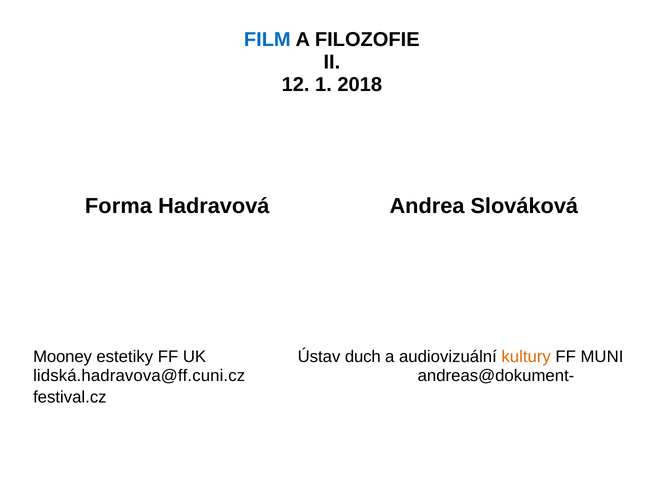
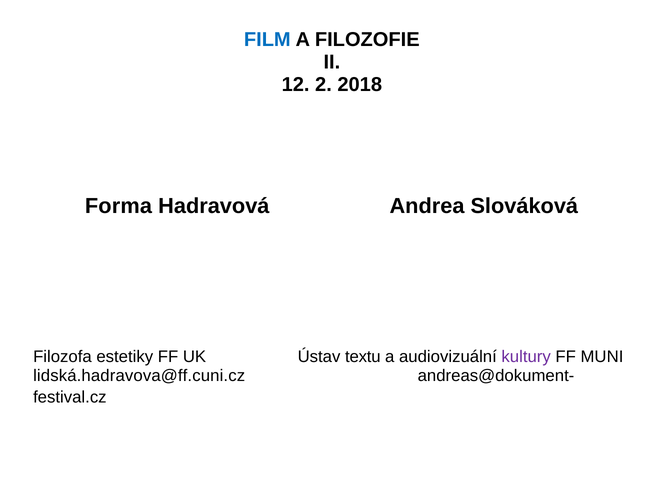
1: 1 -> 2 (323, 84)
Mooney: Mooney -> Filozofa (62, 357)
duch: duch -> textu (363, 357)
kultury colour: orange -> purple (526, 357)
